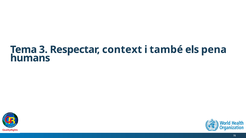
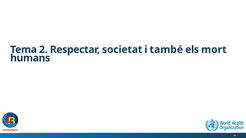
3: 3 -> 2 (43, 50)
context: context -> societat (122, 50)
pena: pena -> mort (214, 50)
